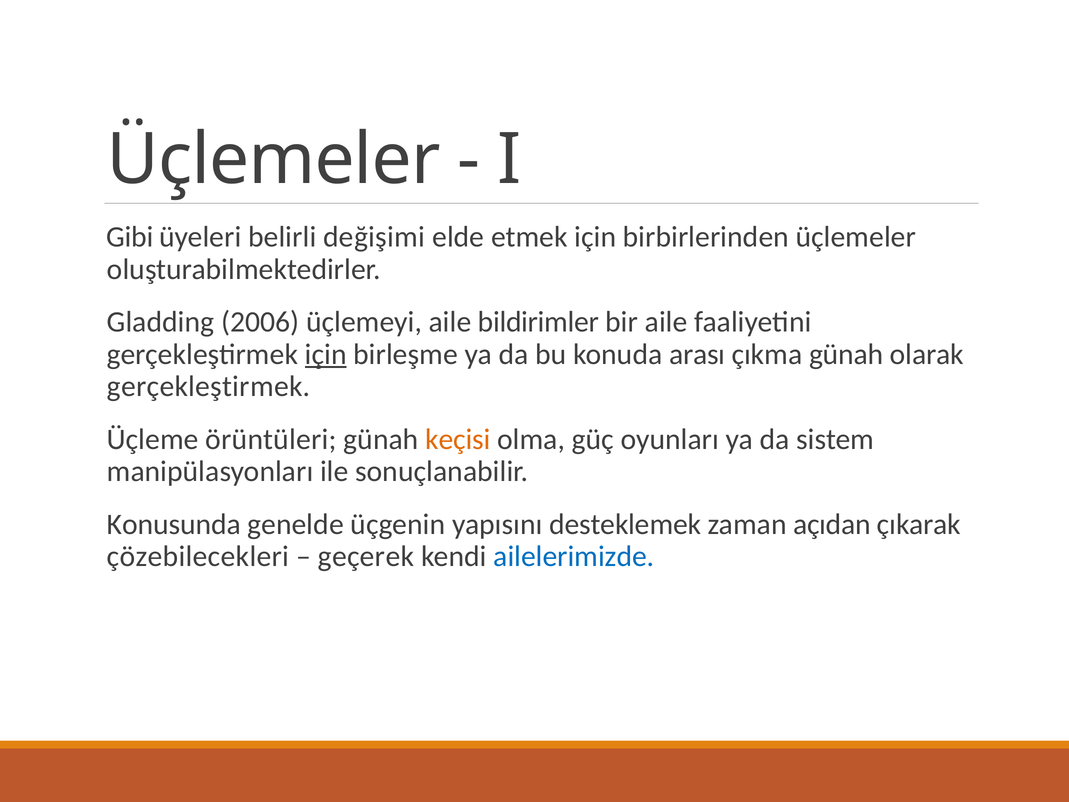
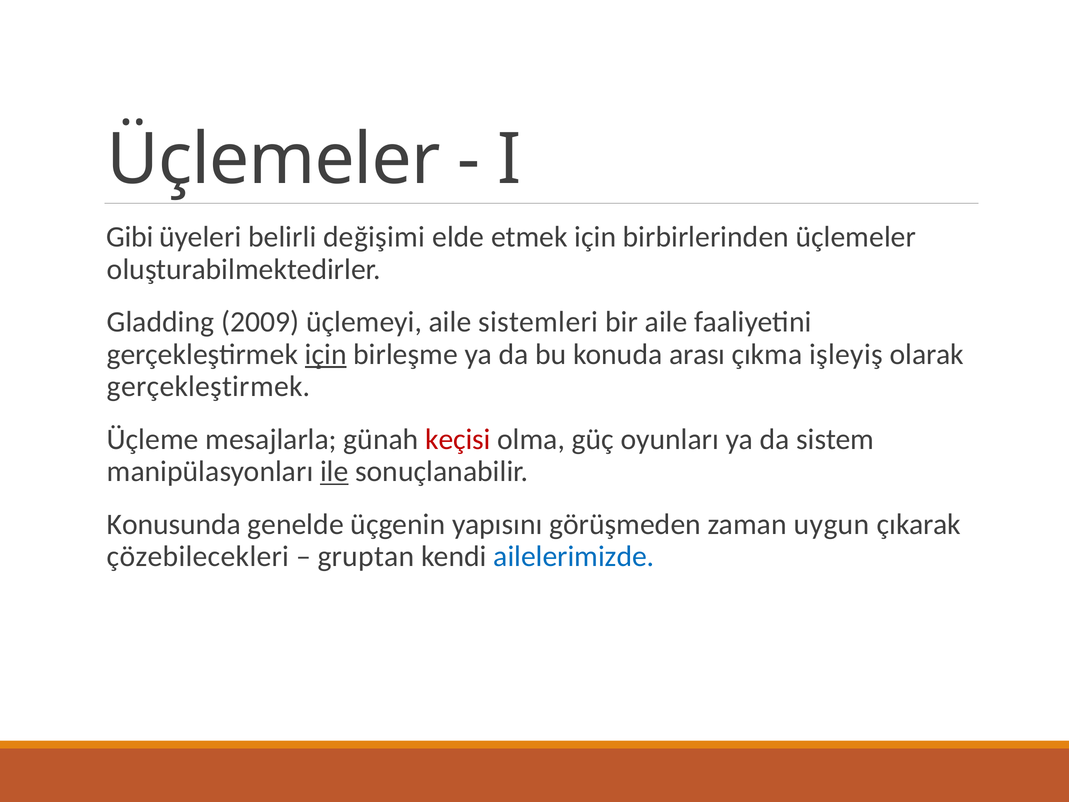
2006: 2006 -> 2009 (260, 322)
bildirimler: bildirimler -> sistemleri (538, 322)
çıkma günah: günah -> işleyiş (846, 354)
örüntüleri: örüntüleri -> mesajlarla (271, 439)
keçisi colour: orange -> red (458, 439)
ile underline: none -> present (334, 471)
desteklemek: desteklemek -> görüşmeden (625, 524)
açıdan: açıdan -> uygun (832, 524)
geçerek: geçerek -> gruptan (366, 556)
